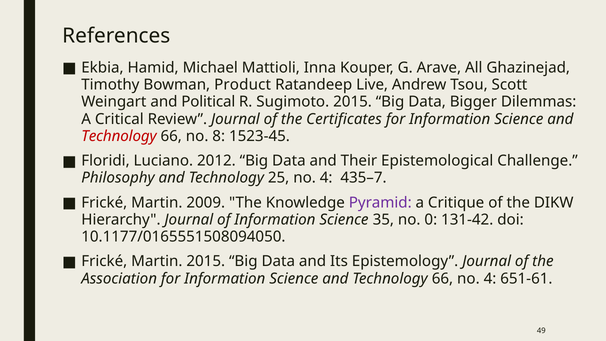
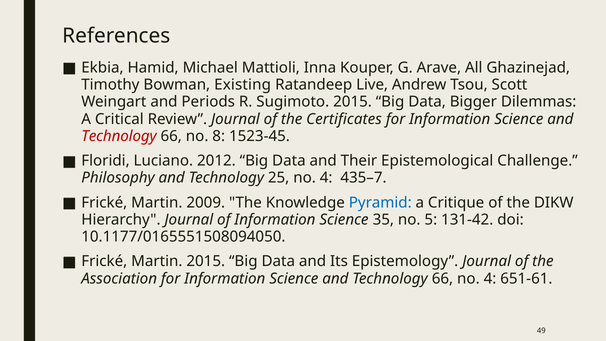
Product: Product -> Existing (243, 85)
Political: Political -> Periods (208, 102)
Pyramid colour: purple -> blue (380, 203)
0: 0 -> 5 (431, 220)
